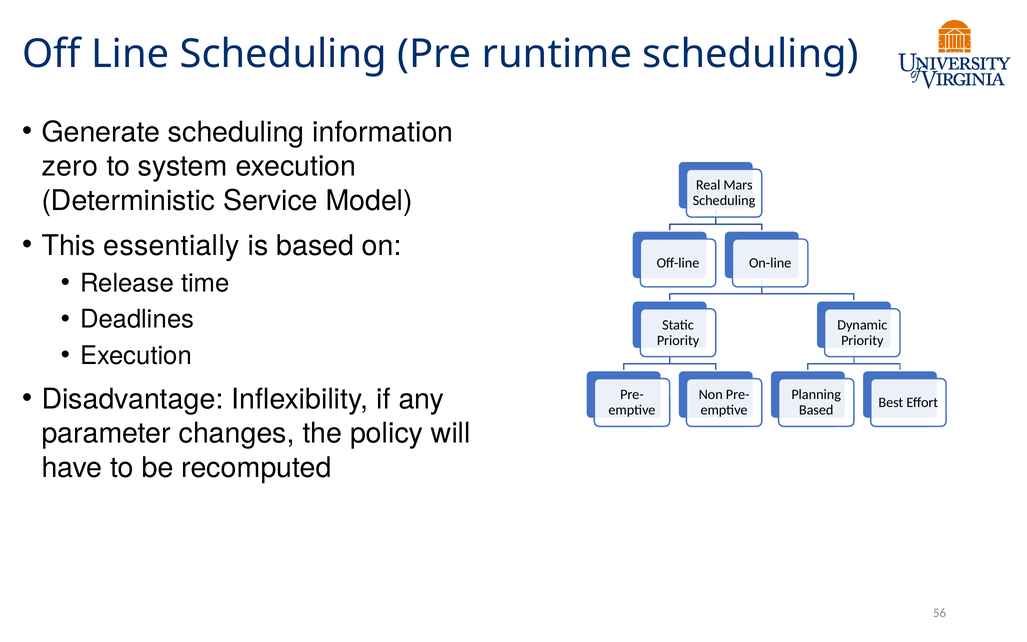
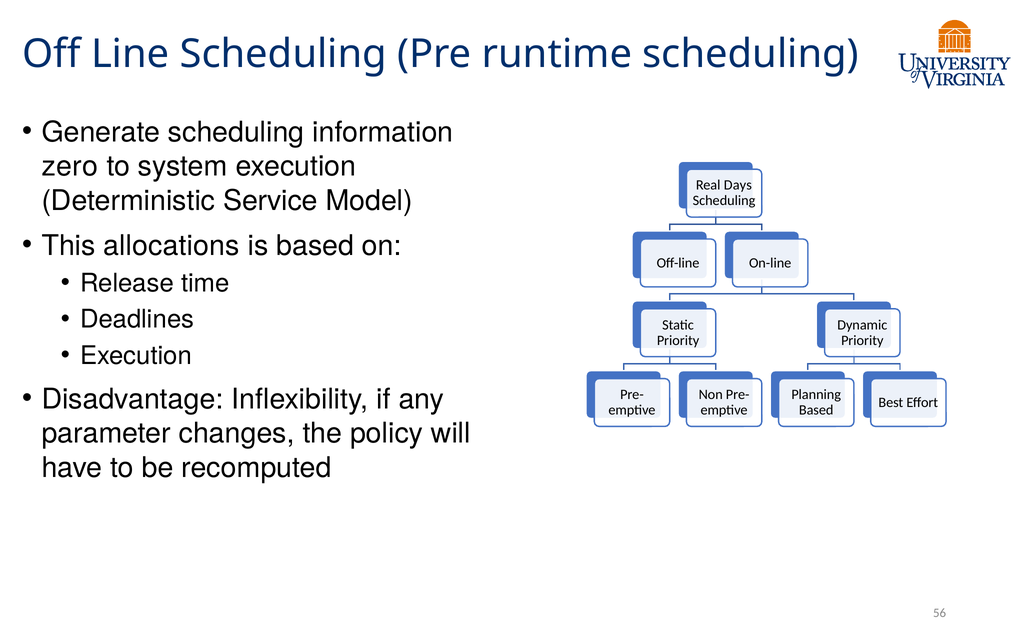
Mars: Mars -> Days (738, 185)
essentially: essentially -> allocations (172, 246)
